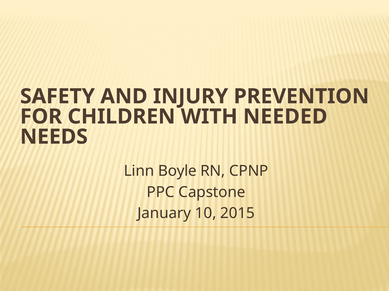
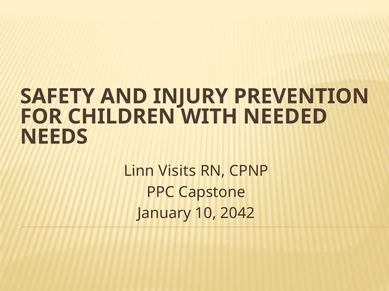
Boyle: Boyle -> Visits (177, 171)
2015: 2015 -> 2042 (238, 214)
